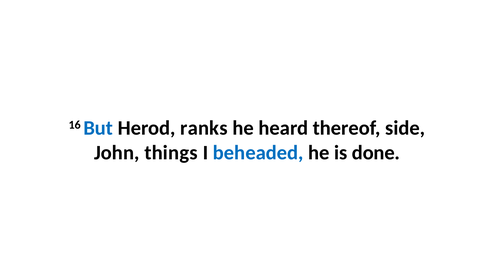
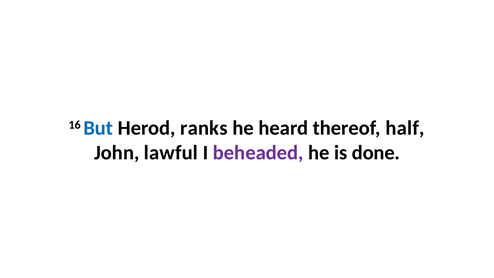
side: side -> half (405, 128)
things: things -> lawful (171, 153)
beheaded colour: blue -> purple (258, 153)
